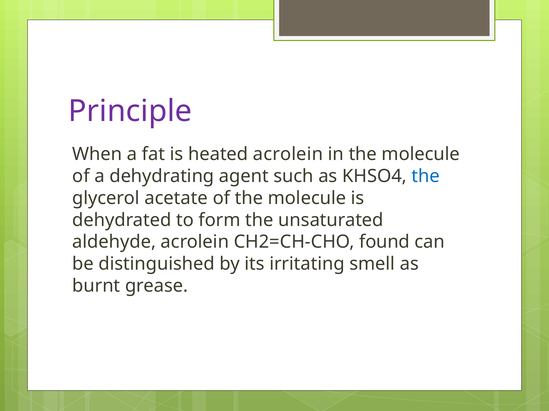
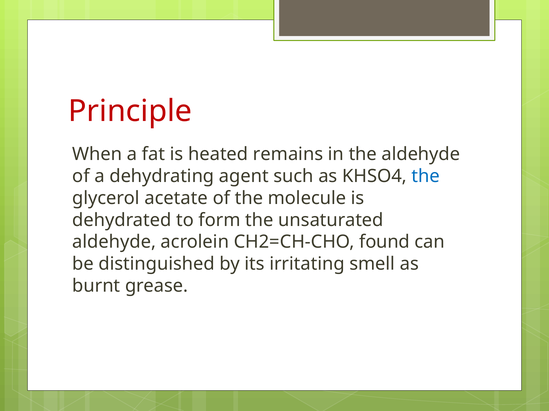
Principle colour: purple -> red (130, 111)
heated acrolein: acrolein -> remains (288, 155)
in the molecule: molecule -> aldehyde (421, 155)
